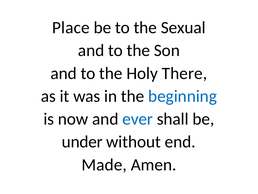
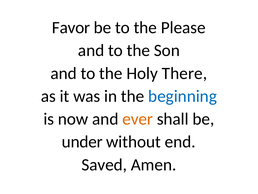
Place: Place -> Favor (71, 28)
Sexual: Sexual -> Please (183, 28)
ever colour: blue -> orange (138, 119)
Made: Made -> Saved (104, 164)
